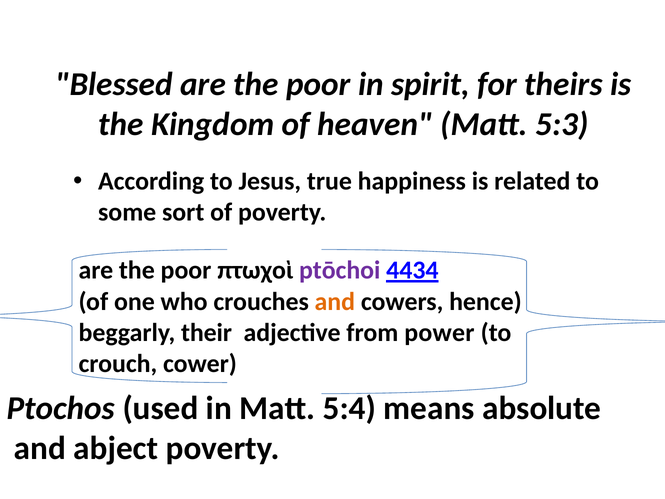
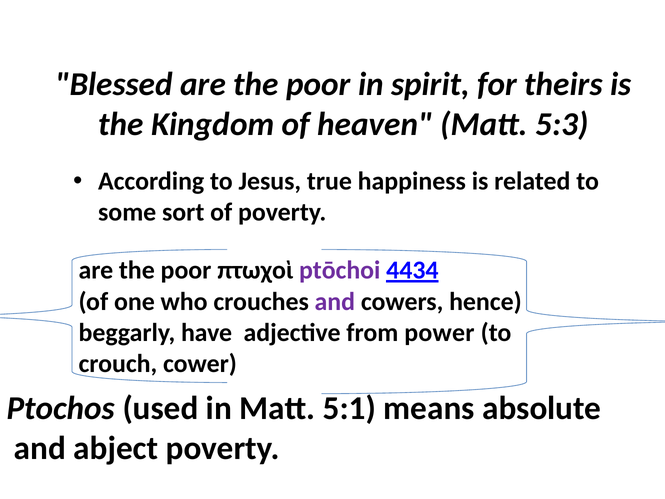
and colour: orange -> purple (335, 302)
their: their -> have (207, 333)
5:4: 5:4 -> 5:1 (349, 408)
